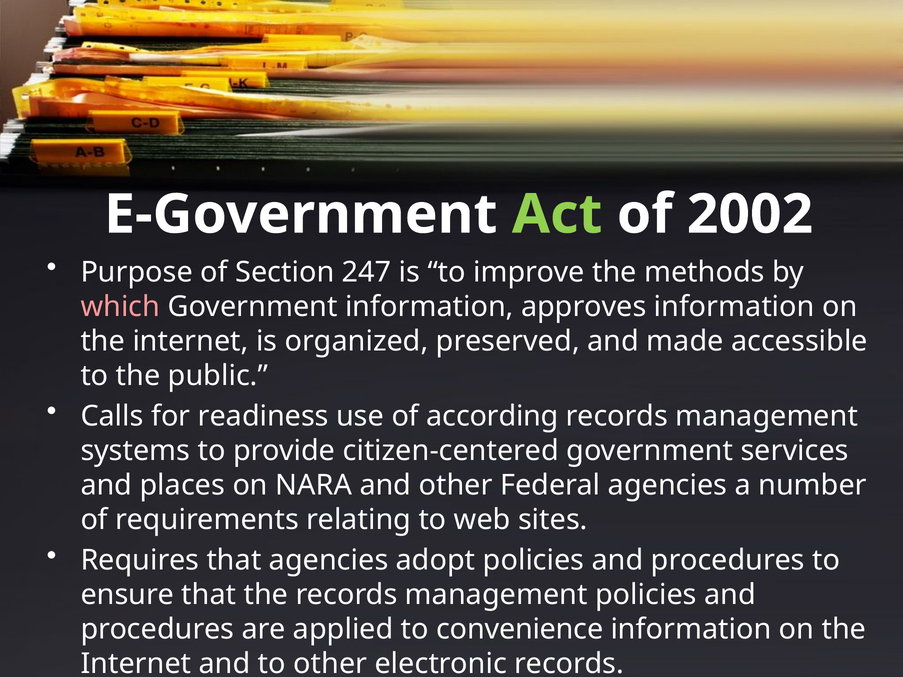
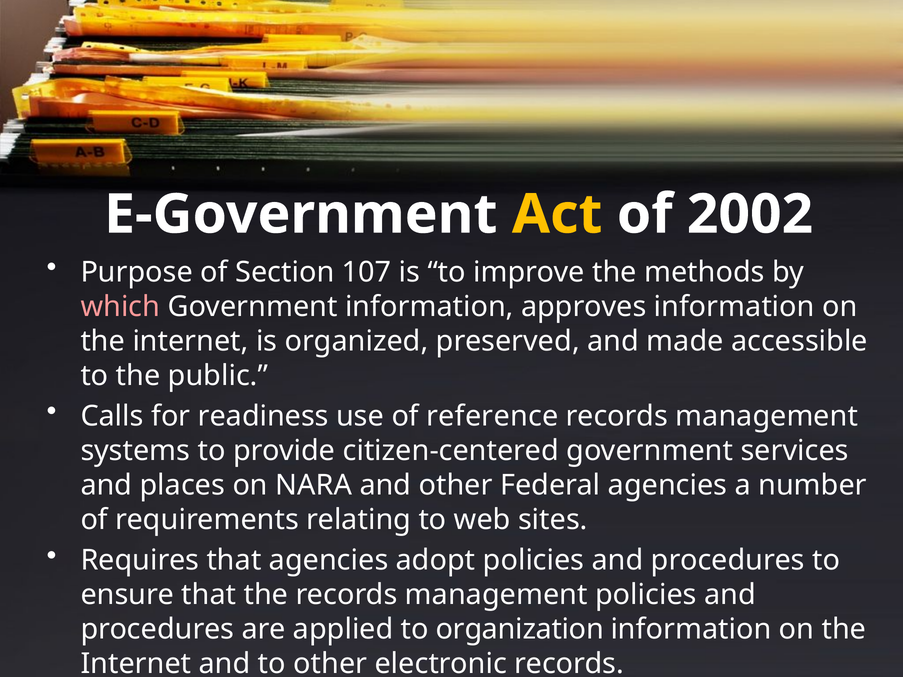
Act colour: light green -> yellow (557, 215)
247: 247 -> 107 (367, 272)
according: according -> reference (492, 416)
convenience: convenience -> organization (520, 630)
